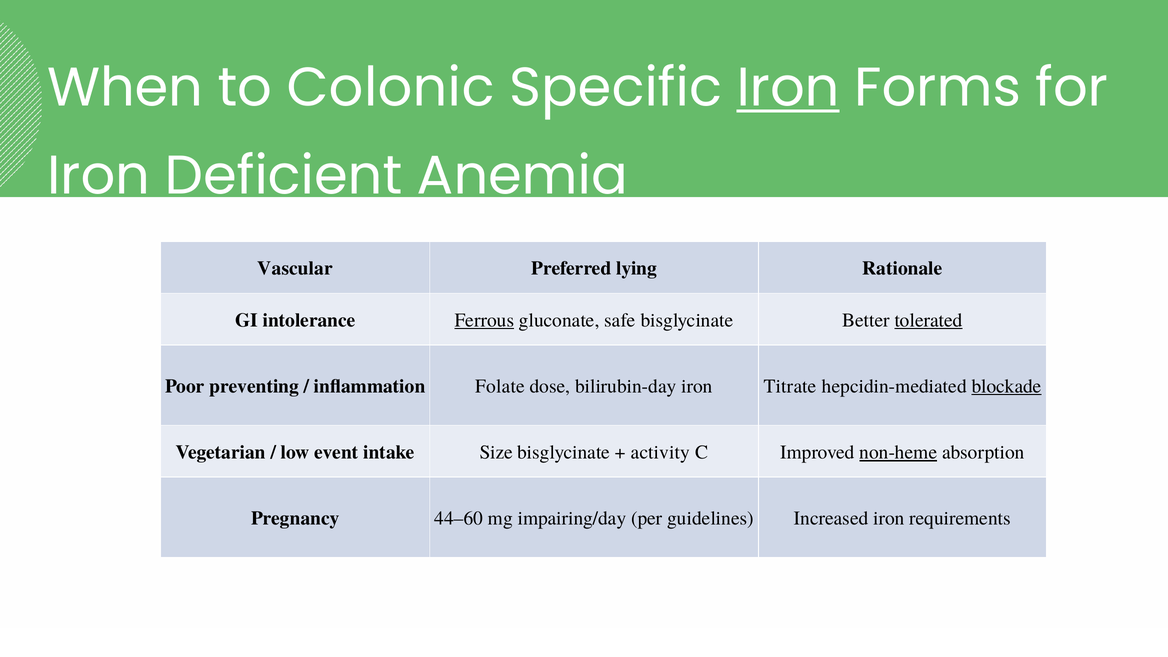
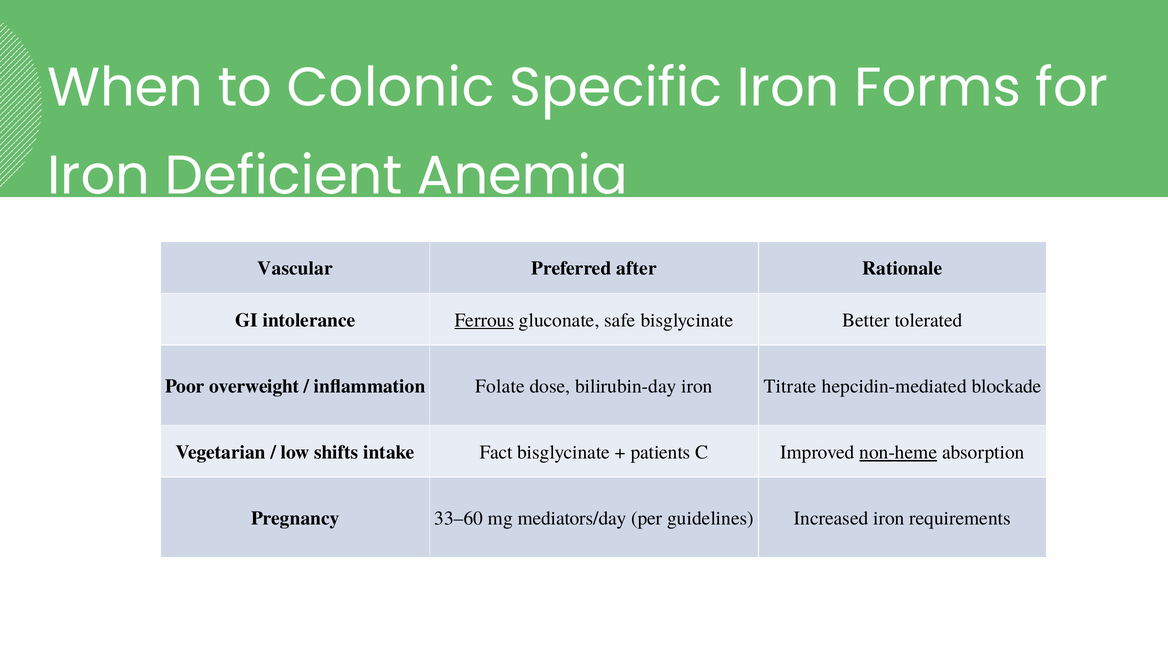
Iron underline: present -> none (788, 88)
lying: lying -> after (636, 269)
tolerated underline: present -> none (929, 320)
preventing: preventing -> overweight (254, 386)
blockade underline: present -> none (1007, 386)
event: event -> shifts (336, 452)
Size: Size -> Fact (496, 452)
activity: activity -> patients (661, 452)
44–60: 44–60 -> 33–60 (459, 518)
impairing/day: impairing/day -> mediators/day (572, 518)
